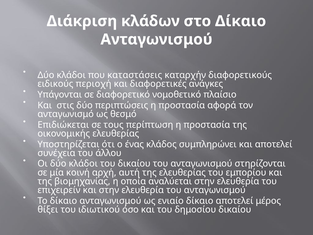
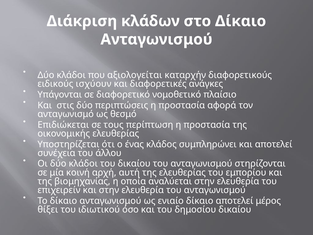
καταστάσεις: καταστάσεις -> αξιολογείται (135, 75)
περιοχή: περιοχή -> ισχύουν (94, 84)
